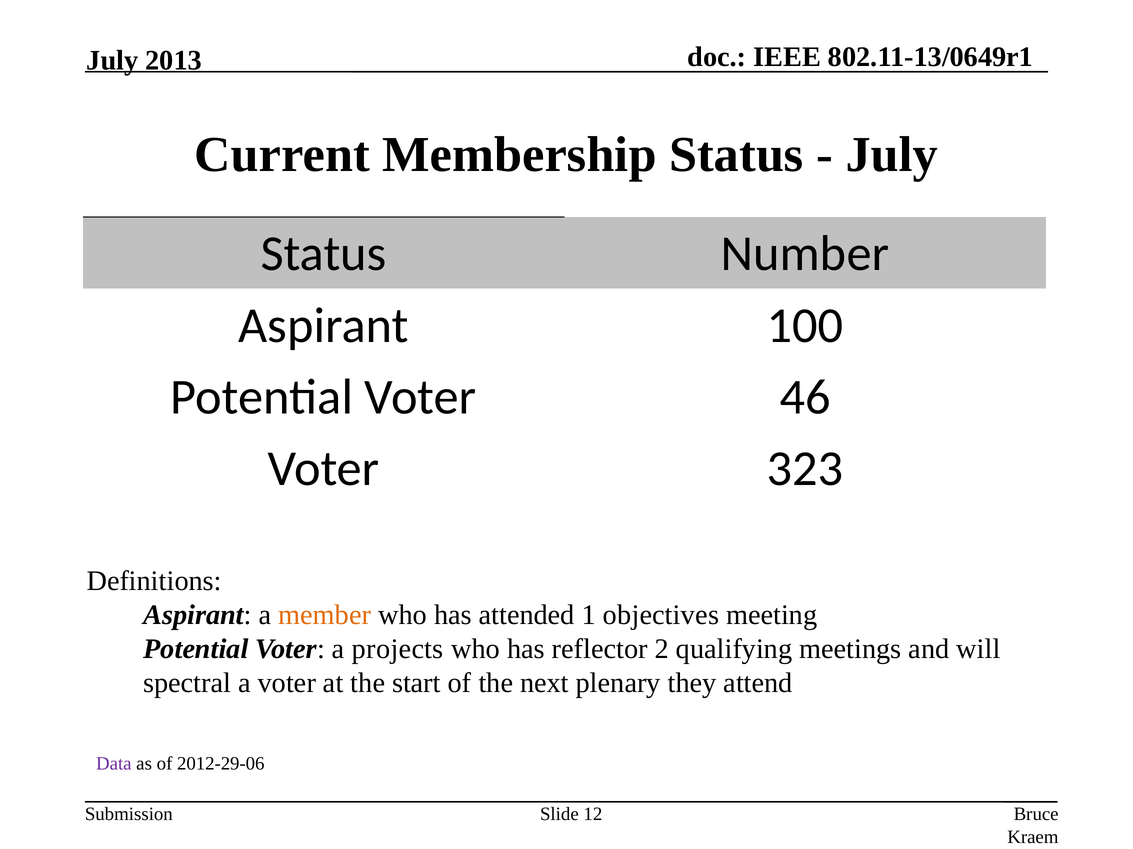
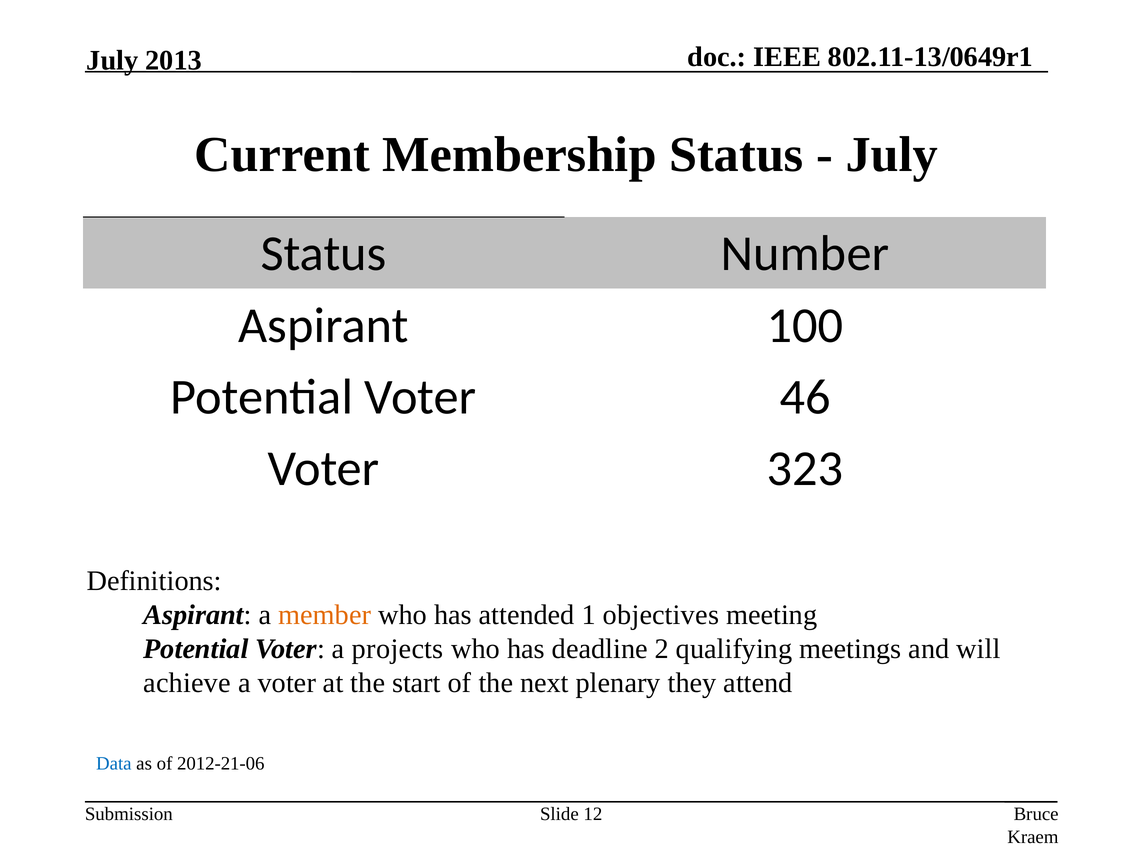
reflector: reflector -> deadline (600, 650)
spectral: spectral -> achieve (187, 684)
Data colour: purple -> blue (114, 764)
2012-29-06: 2012-29-06 -> 2012-21-06 (221, 764)
